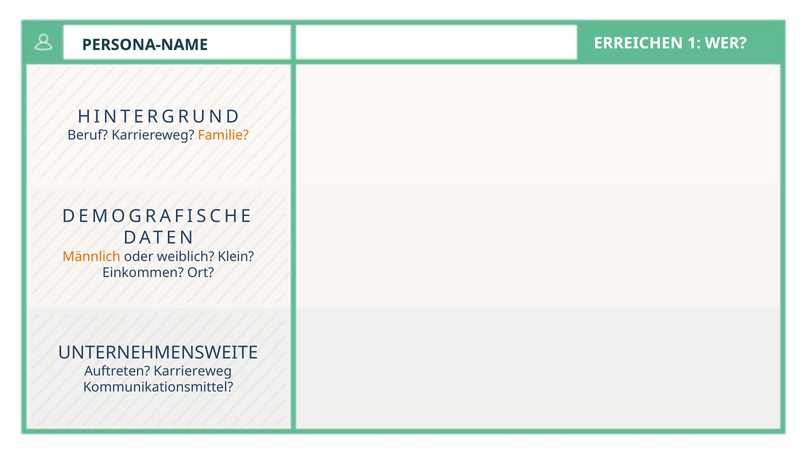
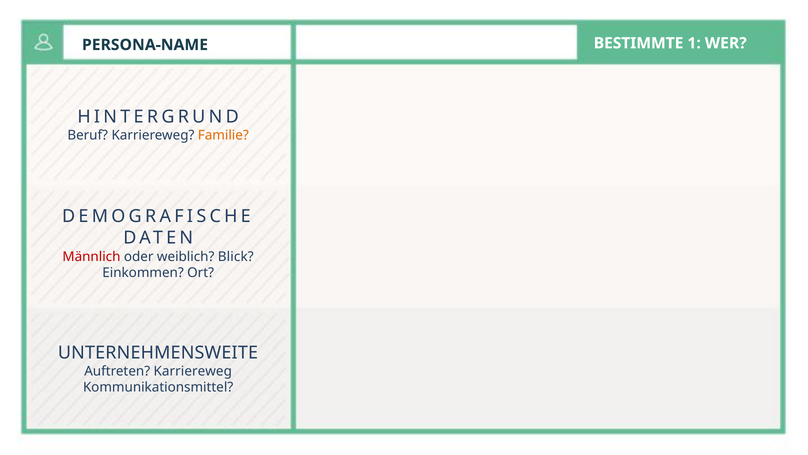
ERREICHEN: ERREICHEN -> BESTIMMTE (639, 43)
Männlich colour: orange -> red (91, 256)
Klein: Klein -> Blick (236, 256)
